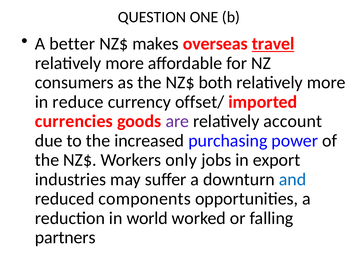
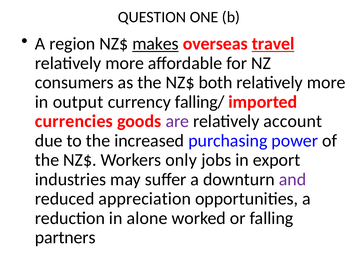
better: better -> region (72, 44)
makes underline: none -> present (156, 44)
reduce: reduce -> output (78, 102)
offset/: offset/ -> falling/ (200, 102)
and colour: blue -> purple (293, 179)
components: components -> appreciation (145, 198)
world: world -> alone (147, 218)
